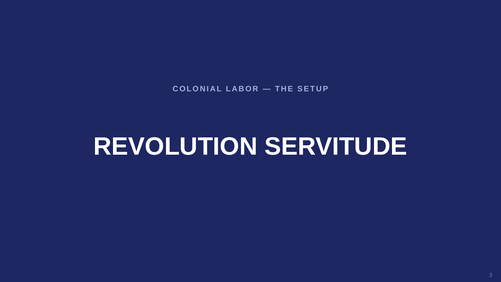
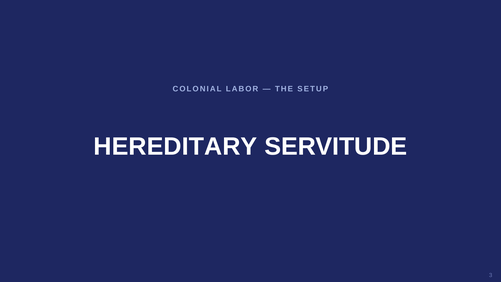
REVOLUTION: REVOLUTION -> HEREDITARY (175, 146)
